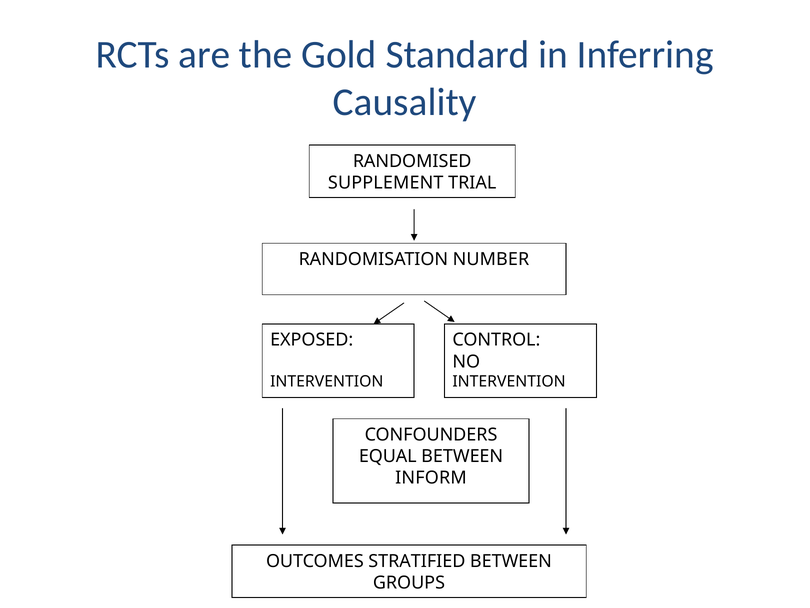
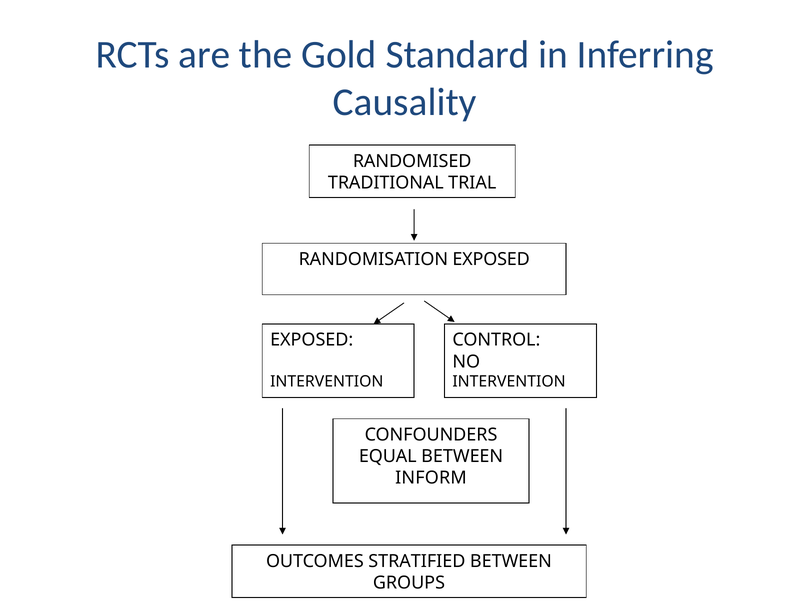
SUPPLEMENT: SUPPLEMENT -> TRADITIONAL (386, 183)
RANDOMISATION NUMBER: NUMBER -> EXPOSED (491, 259)
